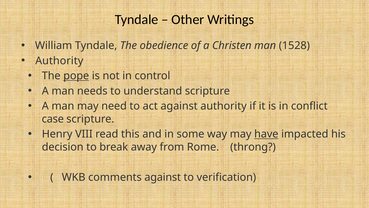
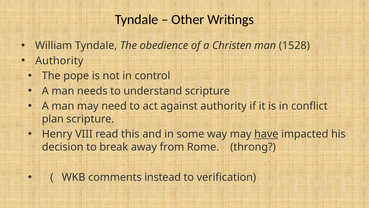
pope underline: present -> none (76, 76)
case: case -> plan (53, 119)
comments against: against -> instead (163, 177)
